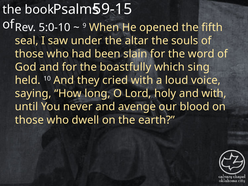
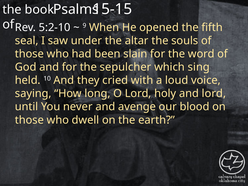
59-15: 59-15 -> 15-15 (112, 9)
5:0-10: 5:0-10 -> 5:2-10 (55, 27)
boastfully: boastfully -> sepulcher (126, 67)
and with: with -> lord (214, 94)
